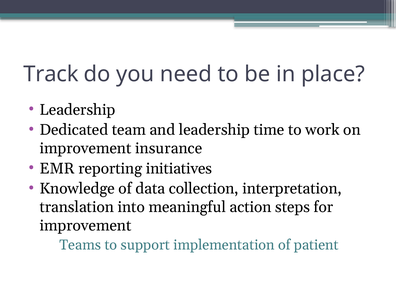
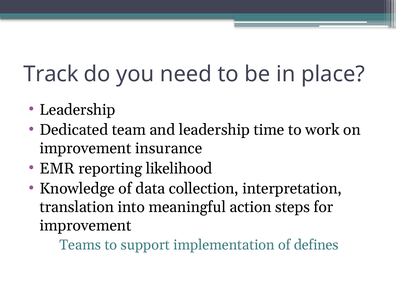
initiatives: initiatives -> likelihood (179, 169)
patient: patient -> defines (316, 245)
